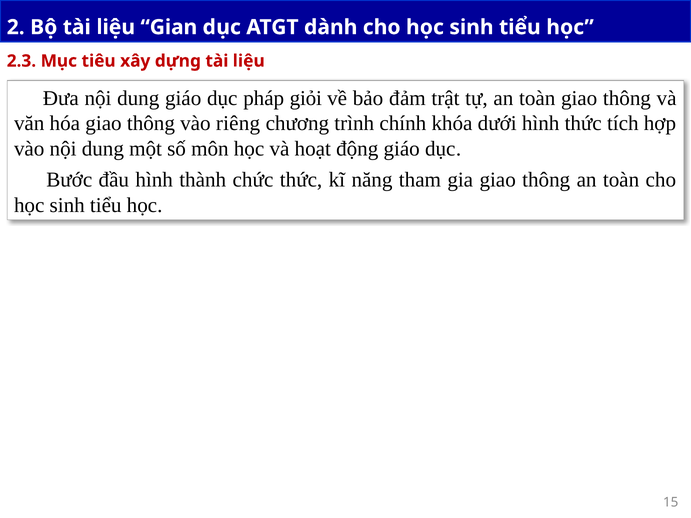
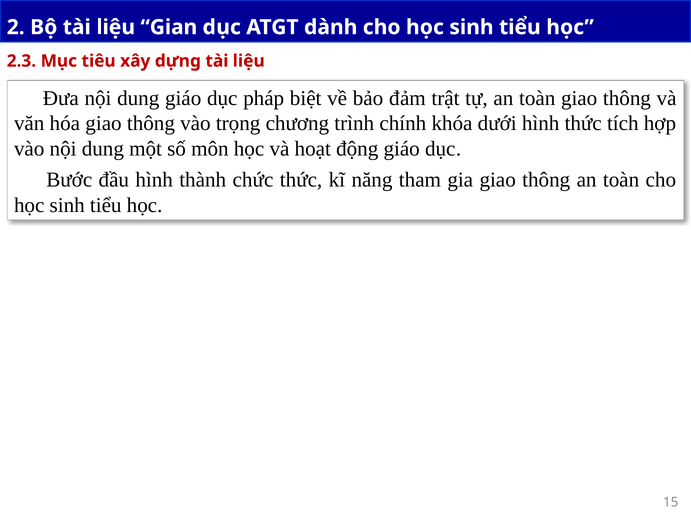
giỏi: giỏi -> biệt (306, 98)
riêng: riêng -> trọng (238, 123)
